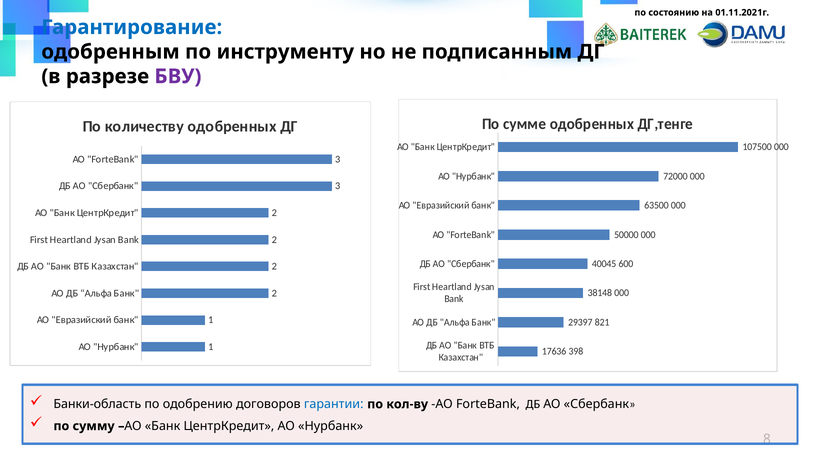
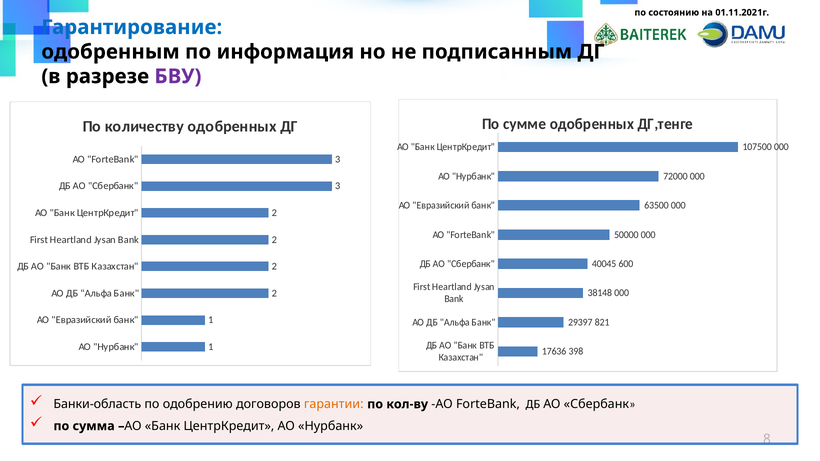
инструменту: инструменту -> информация (285, 52)
гарантии colour: blue -> orange (334, 404)
сумму: сумму -> сумма (94, 426)
